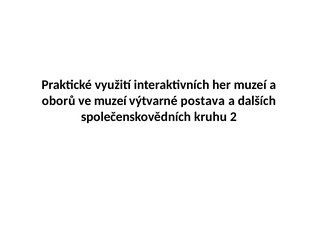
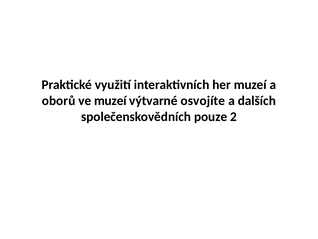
postava: postava -> osvojíte (203, 101)
kruhu: kruhu -> pouze (211, 116)
